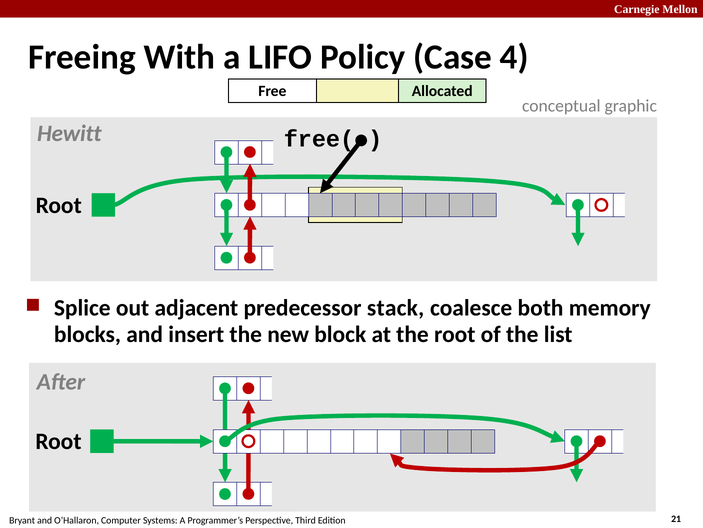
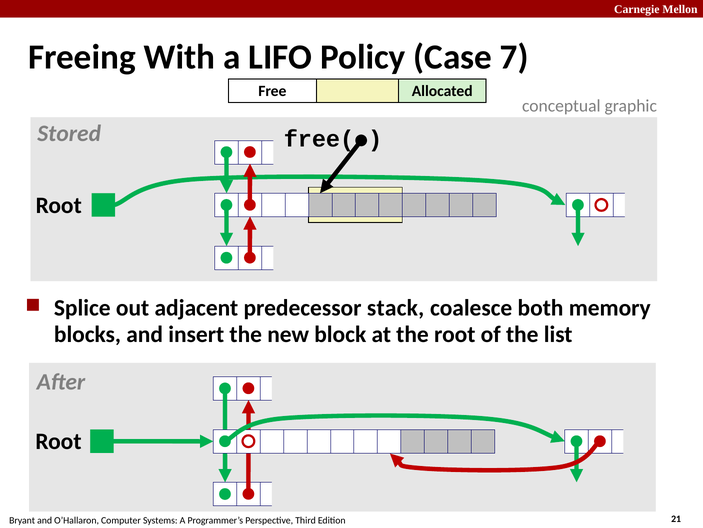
4: 4 -> 7 (514, 57)
Hewitt: Hewitt -> Stored (69, 133)
